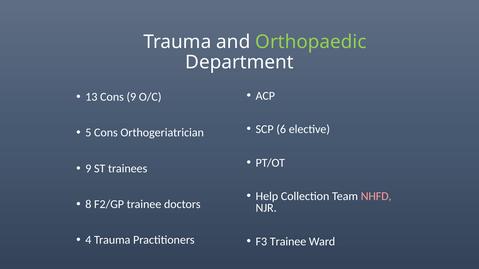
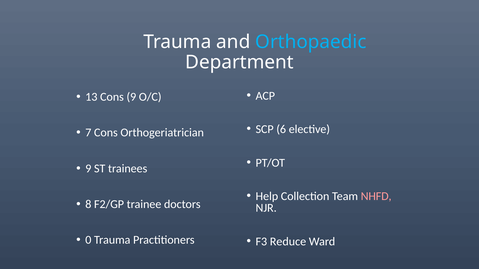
Orthopaedic colour: light green -> light blue (311, 42)
5: 5 -> 7 (88, 133)
4: 4 -> 0 (88, 240)
F3 Trainee: Trainee -> Reduce (288, 242)
